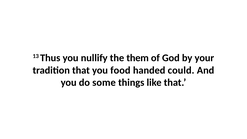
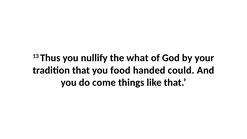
them: them -> what (138, 58)
some: some -> come (104, 83)
